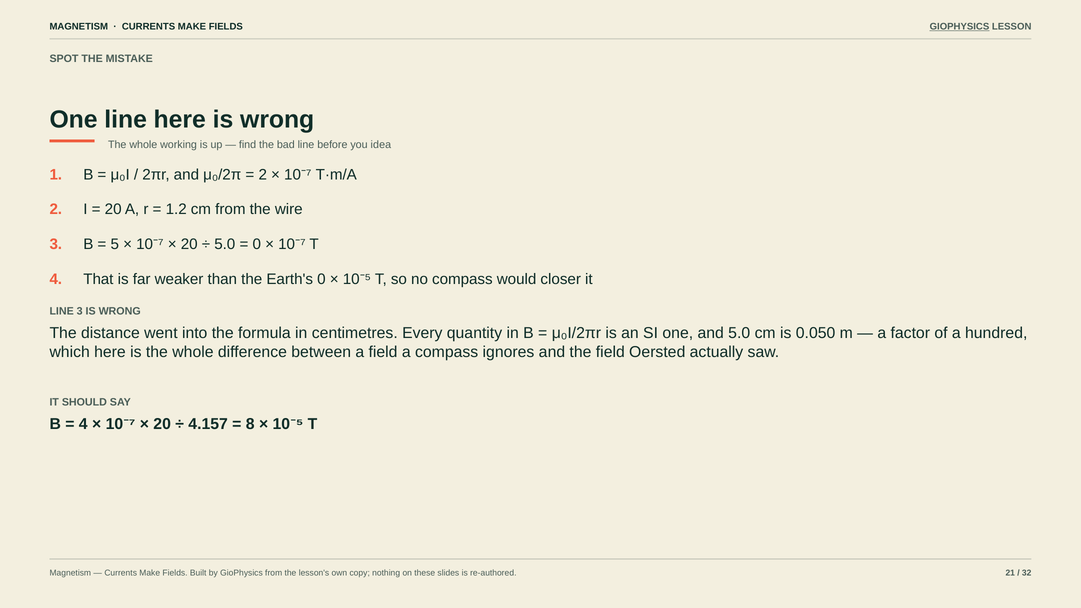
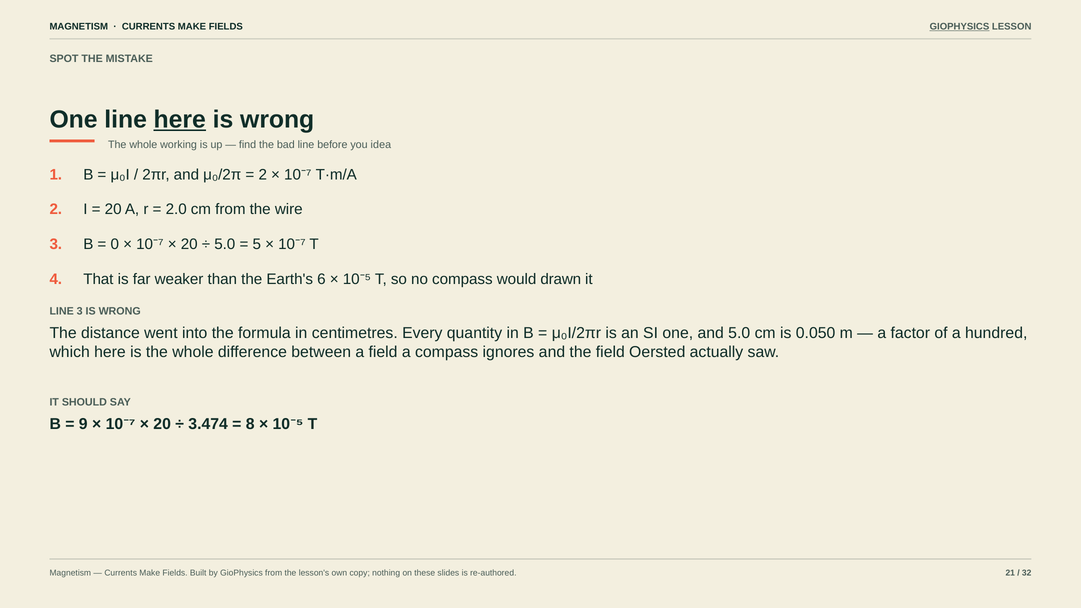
here underline: none -> present (180, 120)
1.2: 1.2 -> 2.0 (176, 209)
5: 5 -> 0 (115, 244)
0: 0 -> 5 (257, 244)
Earth's 0: 0 -> 6 (321, 279)
closer: closer -> drawn (561, 279)
4: 4 -> 9 (83, 424)
4.157: 4.157 -> 3.474 (208, 424)
